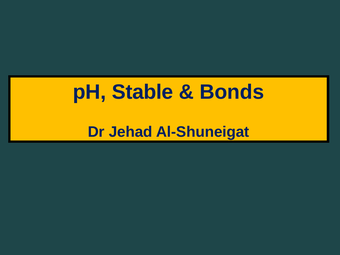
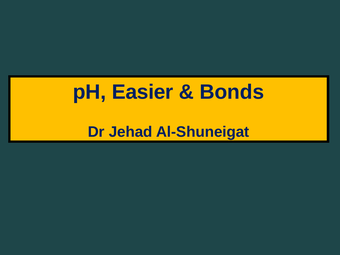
Stable: Stable -> Easier (143, 92)
